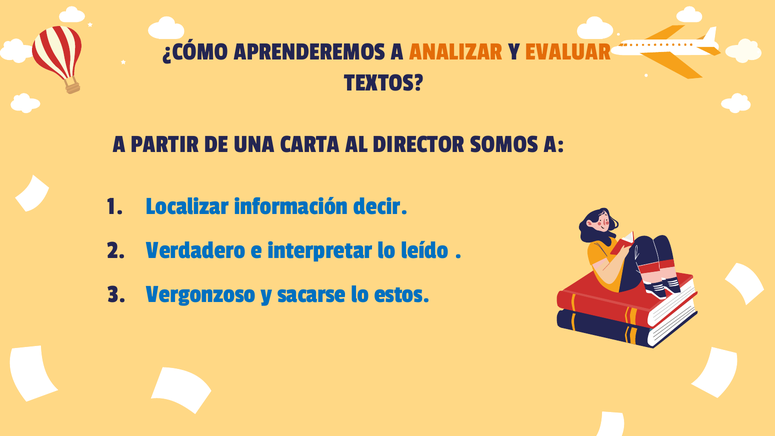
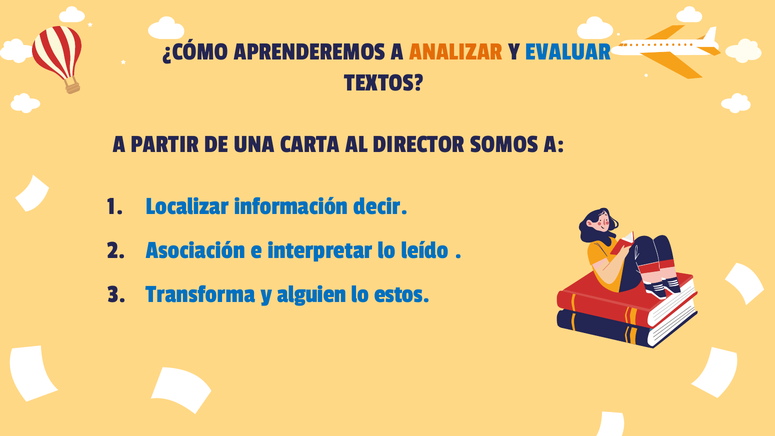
EVALUAR colour: orange -> blue (568, 51)
Verdadero: Verdadero -> Asociación (196, 250)
Vergonzoso: Vergonzoso -> Transforma (201, 294)
sacarse: sacarse -> alguien (312, 294)
